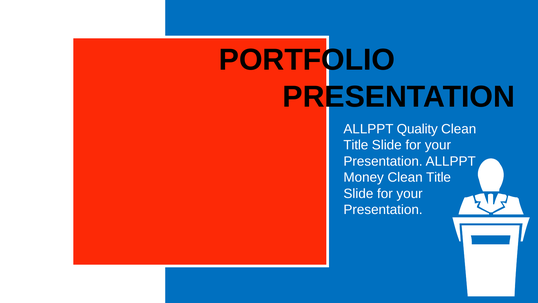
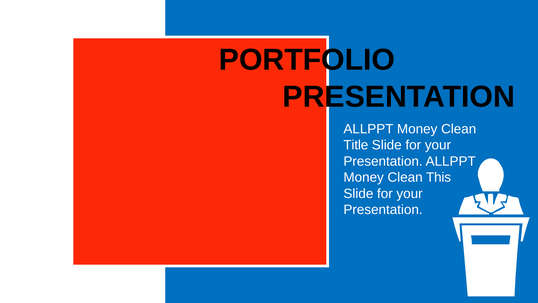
Quality: Quality -> Money (417, 129)
Title: Title -> This (439, 177)
